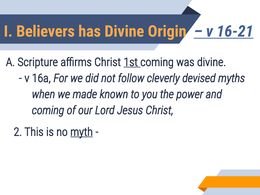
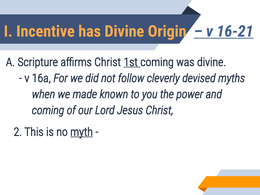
Believers: Believers -> Incentive (45, 31)
